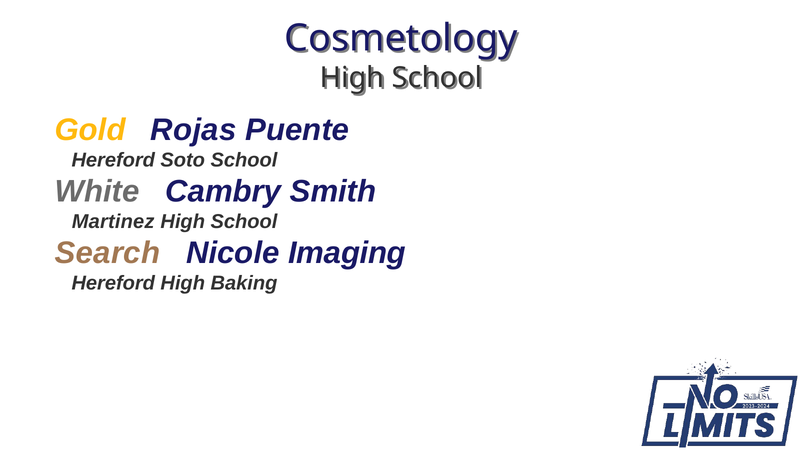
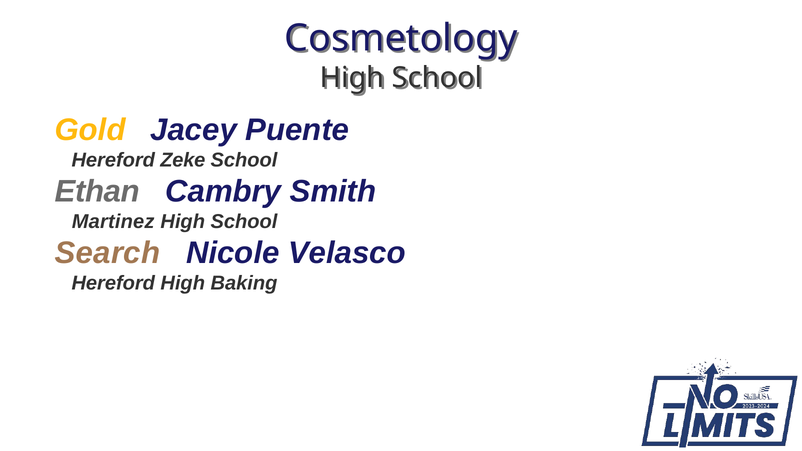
Rojas: Rojas -> Jacey (194, 130)
Soto: Soto -> Zeke (183, 160)
White: White -> Ethan (97, 192)
Imaging: Imaging -> Velasco (347, 253)
